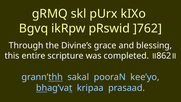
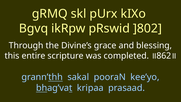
]762: ]762 -> ]802 (147, 28)
